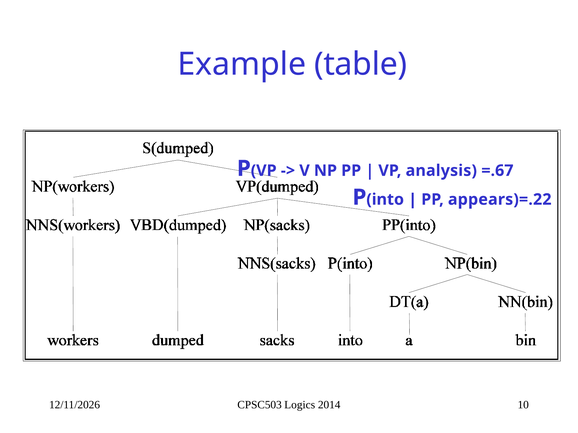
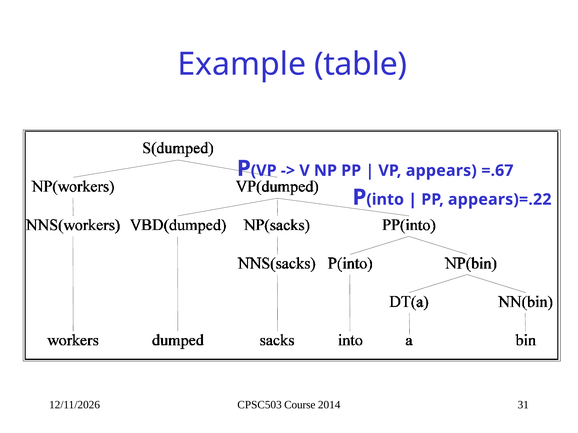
analysis: analysis -> appears (441, 171)
Logics: Logics -> Course (300, 405)
10: 10 -> 31 (523, 405)
